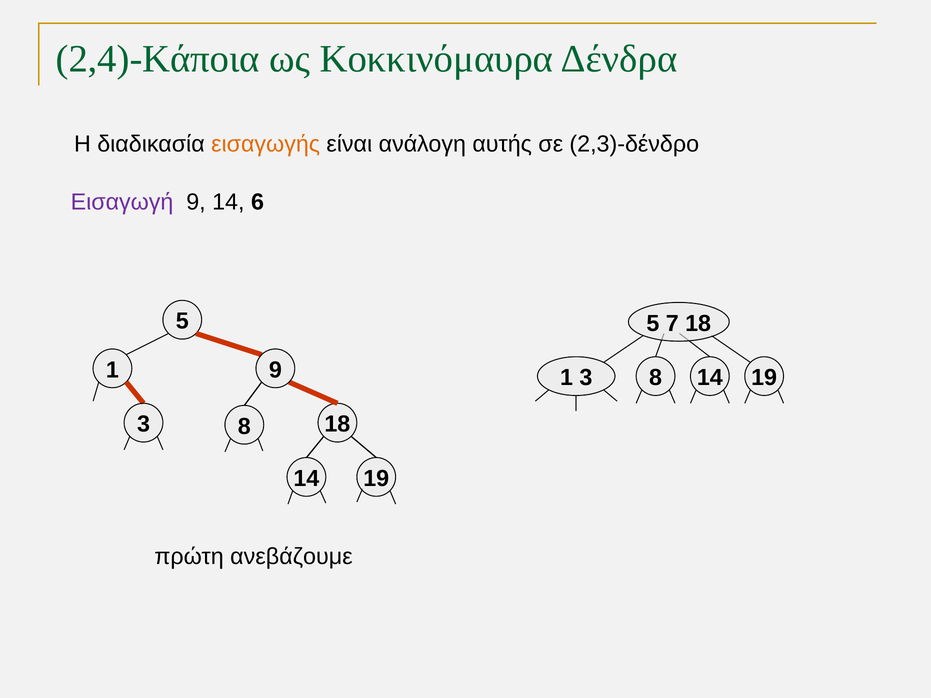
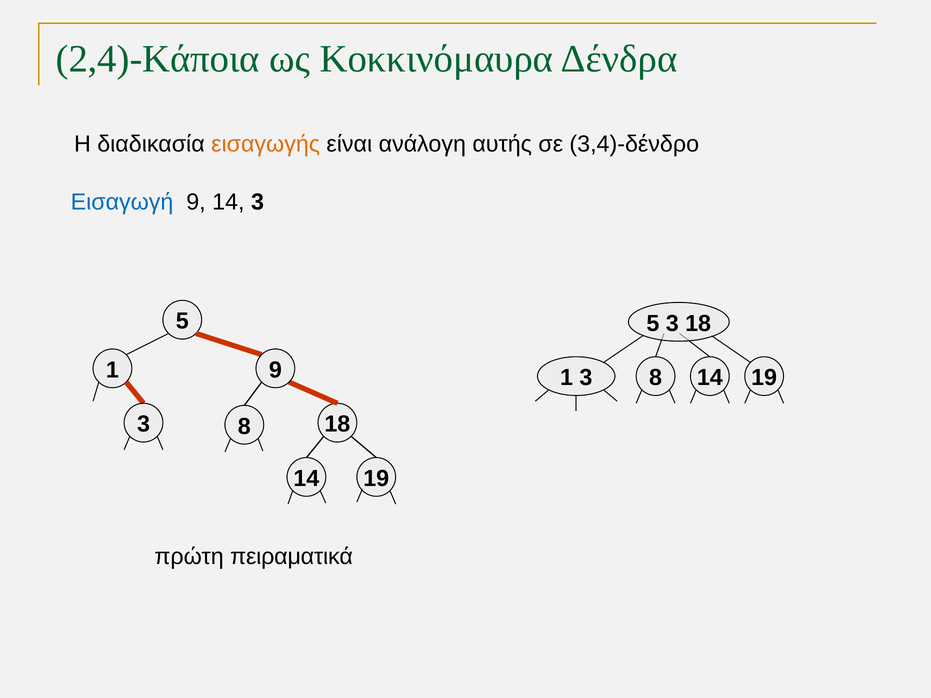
2,3)-δένδρο: 2,3)-δένδρο -> 3,4)-δένδρο (634, 144)
Εισαγωγή colour: purple -> blue (122, 202)
14 6: 6 -> 3 (258, 202)
5 7: 7 -> 3 (672, 324)
ανεβάζουμε: ανεβάζουμε -> πειραματικά (292, 557)
